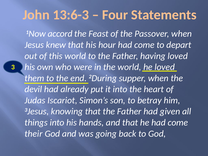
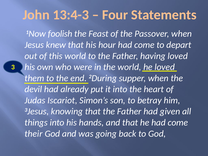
13:6-3: 13:6-3 -> 13:4-3 (71, 15)
accord: accord -> foolish (60, 34)
